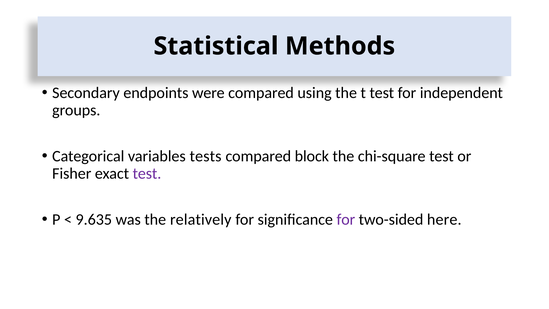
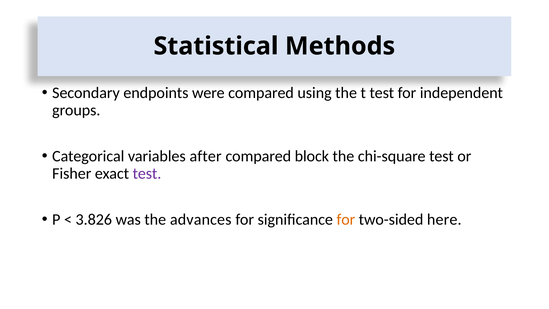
tests: tests -> after (206, 156)
9.635: 9.635 -> 3.826 (94, 219)
relatively: relatively -> advances (201, 219)
for colour: purple -> orange (346, 219)
